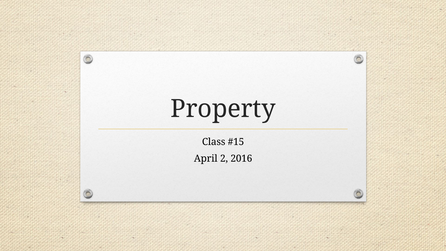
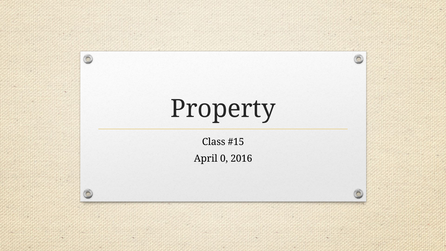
2: 2 -> 0 (224, 158)
